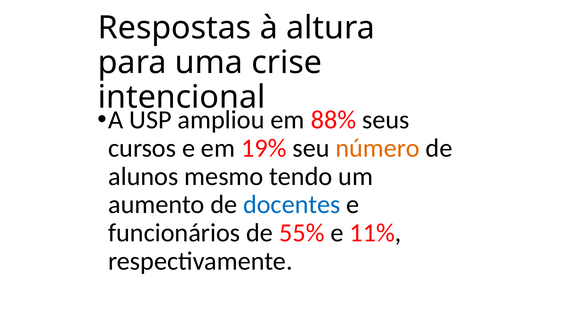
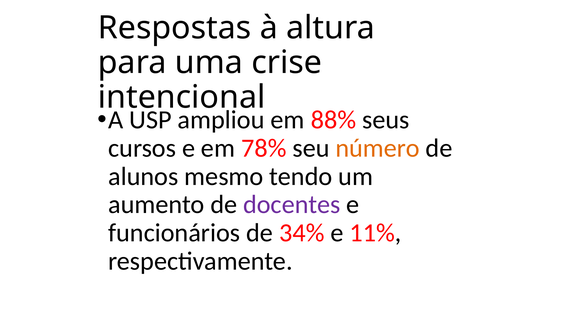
19%: 19% -> 78% (264, 148)
docentes colour: blue -> purple (292, 205)
55%: 55% -> 34% (302, 233)
